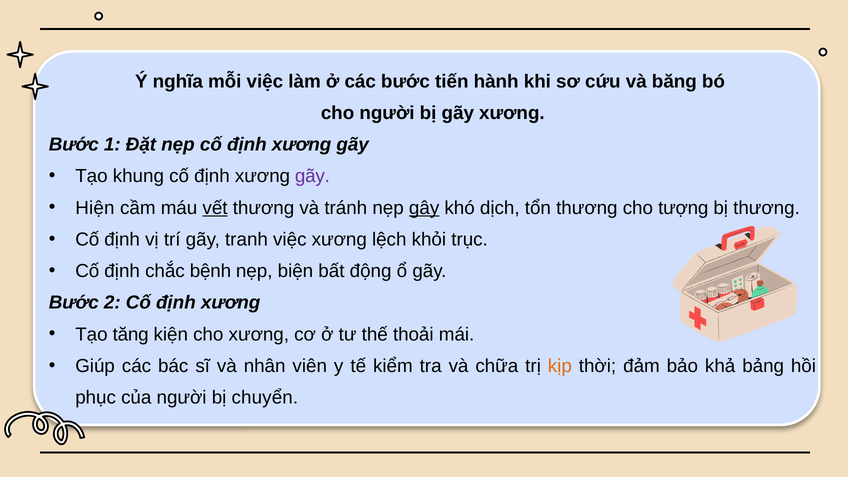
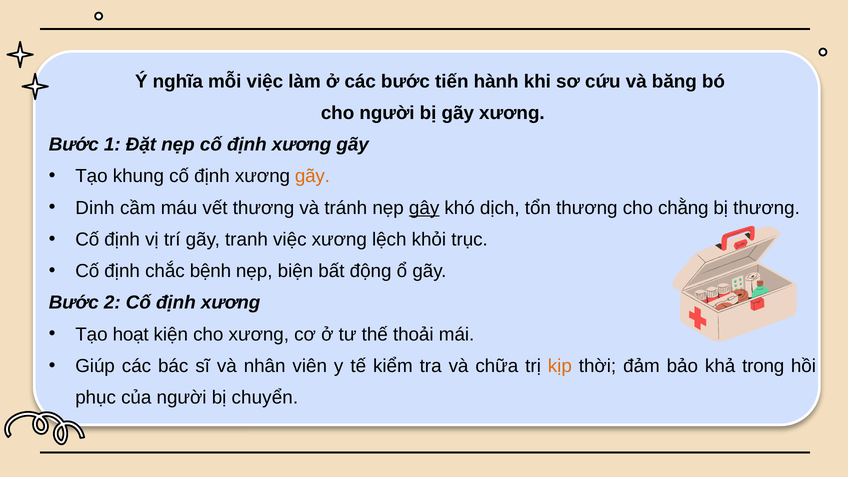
gãy colour: purple -> orange (312, 176)
Hiện: Hiện -> Dinh (95, 208)
vết underline: present -> none (215, 208)
tượng: tượng -> chằng (683, 208)
tăng: tăng -> hoạt (131, 334)
bảng: bảng -> trong (763, 366)
